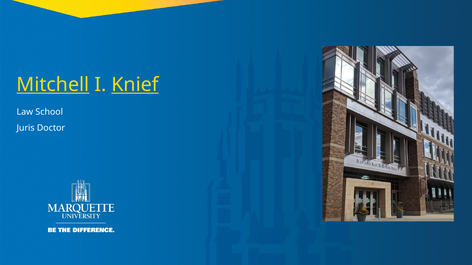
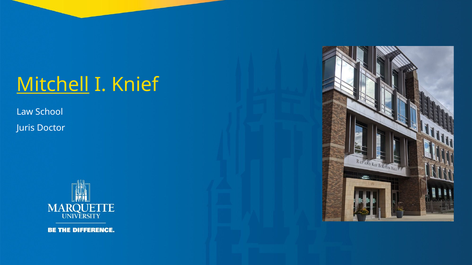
Knief underline: present -> none (135, 85)
